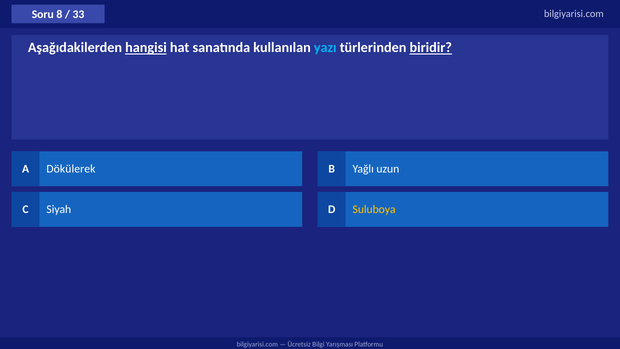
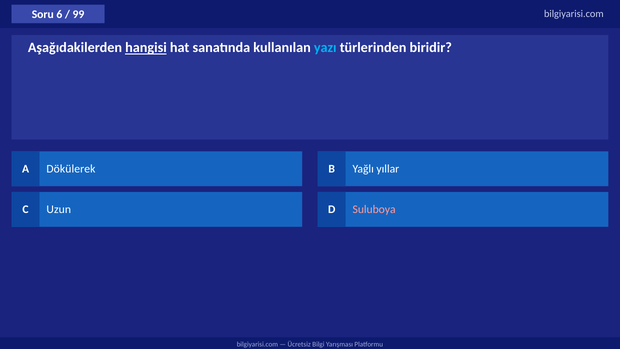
8: 8 -> 6 (59, 14)
33: 33 -> 99 (78, 14)
biridir underline: present -> none (431, 48)
uzun: uzun -> yıllar (388, 169)
Siyah: Siyah -> Uzun (59, 209)
Suluboya colour: yellow -> pink (374, 209)
